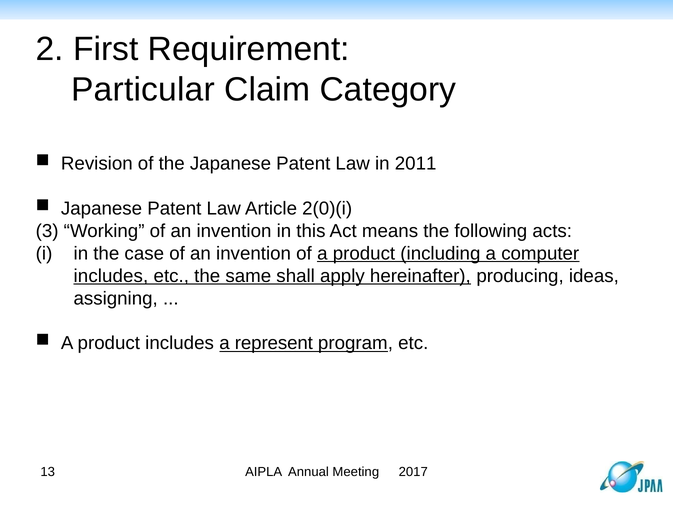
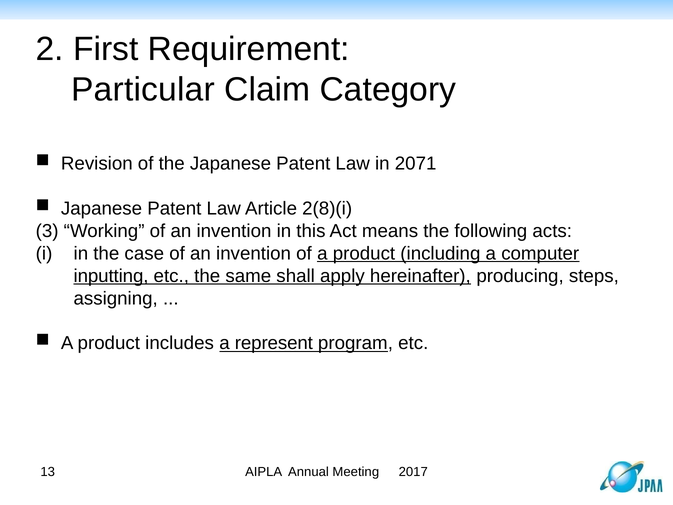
2011: 2011 -> 2071 (416, 164)
2(0)(i: 2(0)(i -> 2(8)(i (327, 208)
includes: includes -> inputting (111, 276)
ideas: ideas -> steps (594, 276)
